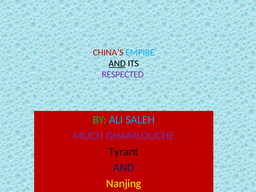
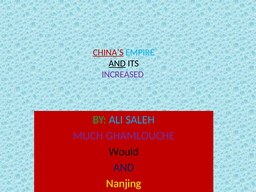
CHINA’S underline: none -> present (108, 52)
RESPECTED: RESPECTED -> INCREASED (123, 75)
Tyrant: Tyrant -> Would (124, 152)
